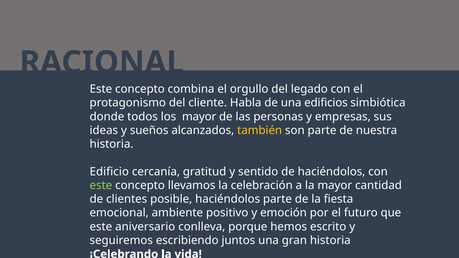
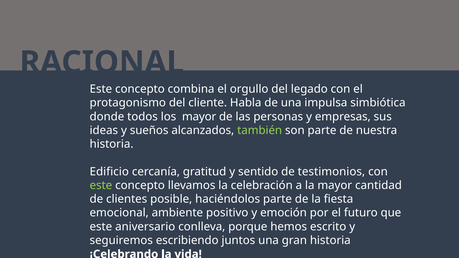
edificios: edificios -> impulsa (326, 103)
también colour: yellow -> light green (260, 130)
de haciéndolos: haciéndolos -> testimonios (331, 172)
